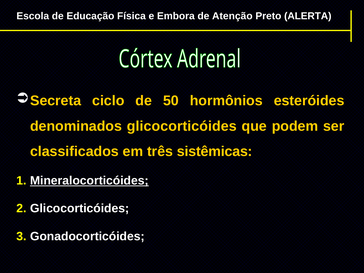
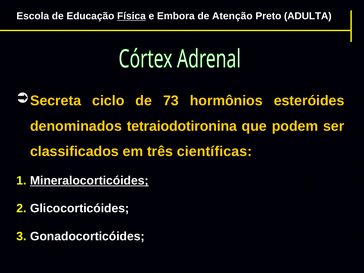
Física underline: none -> present (131, 16)
ALERTA: ALERTA -> ADULTA (308, 16)
50: 50 -> 73 (171, 101)
denominados glicocorticóides: glicocorticóides -> tetraiodotironina (182, 126)
sistêmicas: sistêmicas -> científicas (214, 152)
